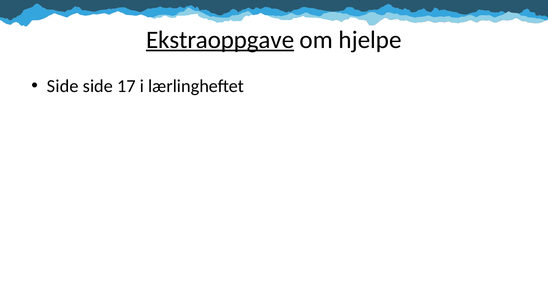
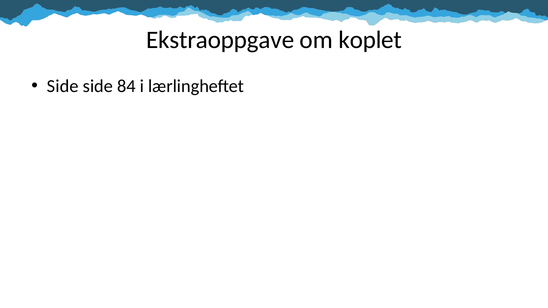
Ekstraoppgave underline: present -> none (220, 40)
hjelpe: hjelpe -> koplet (370, 40)
17: 17 -> 84 (126, 86)
